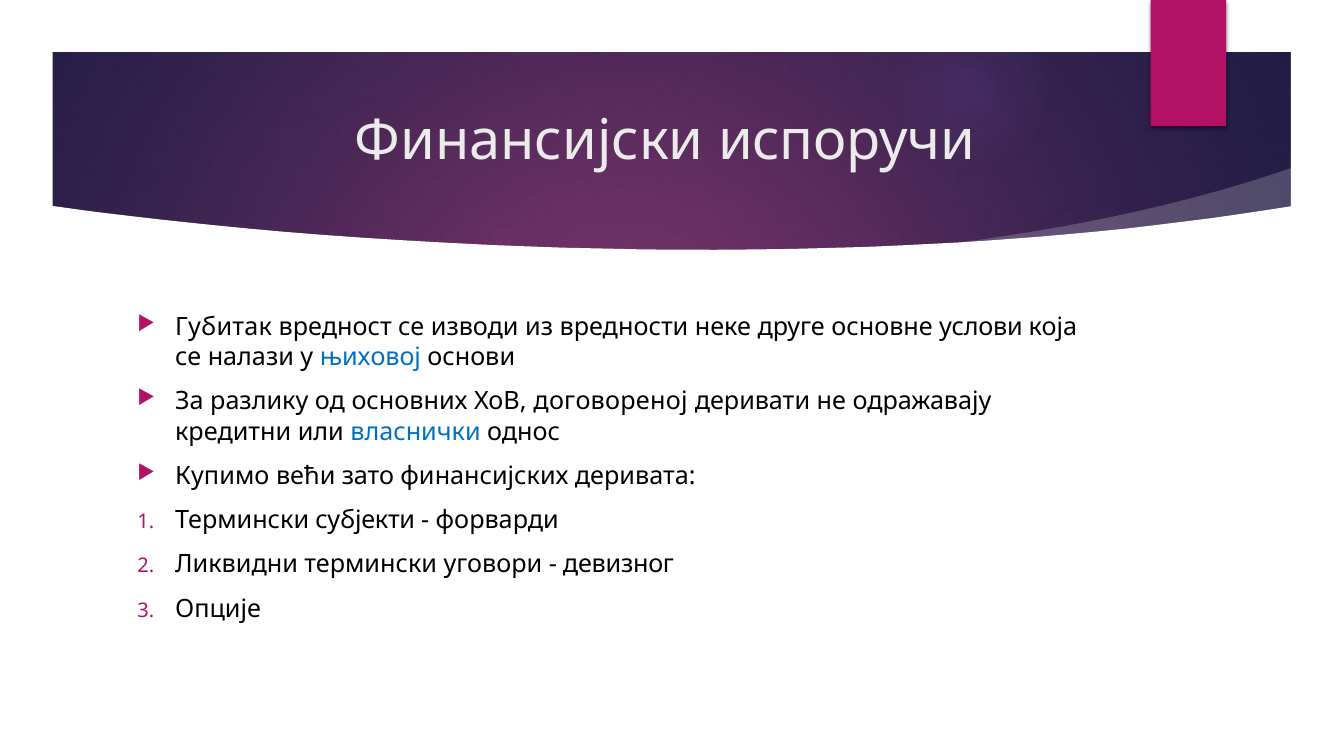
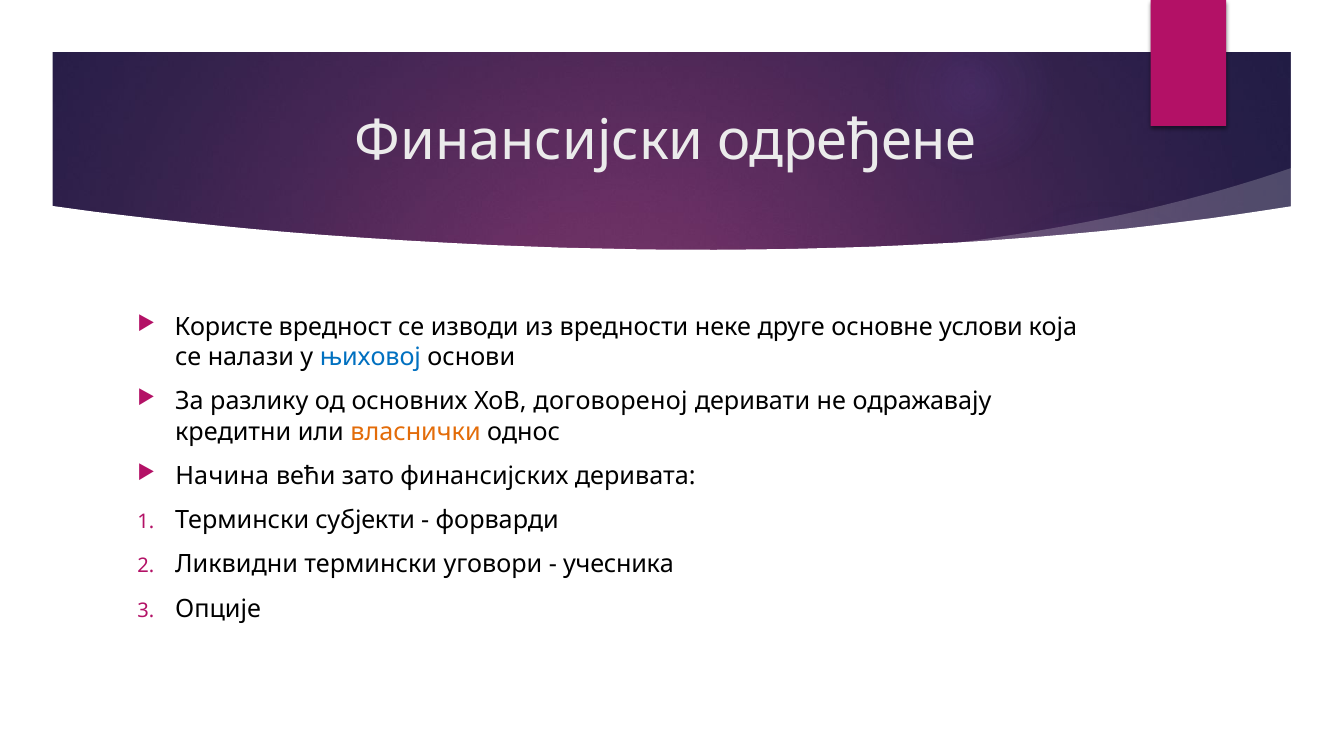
испоручи: испоручи -> одређене (847, 141)
Губитак: Губитак -> Користе (224, 327)
власнички colour: blue -> orange (416, 432)
Купимо: Купимо -> Начина (222, 476)
девизног: девизног -> учесника (618, 565)
